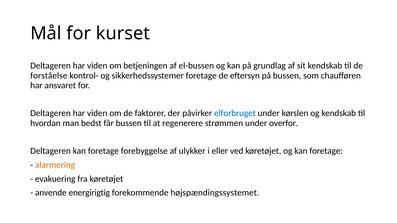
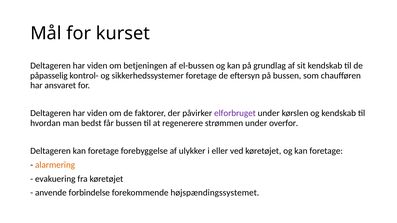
forståelse: forståelse -> påpasselig (49, 76)
elforbruget colour: blue -> purple (235, 113)
energirigtig: energirigtig -> forbindelse (89, 193)
